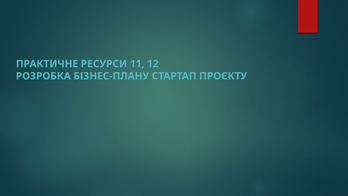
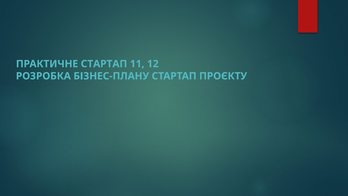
ПРАКТИЧНЕ РЕСУРСИ: РЕСУРСИ -> СТАРТАП (104, 64)
